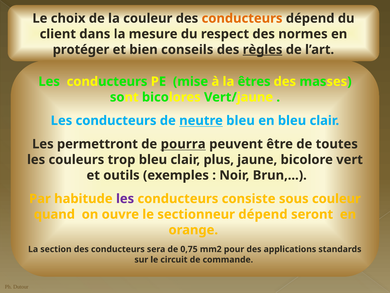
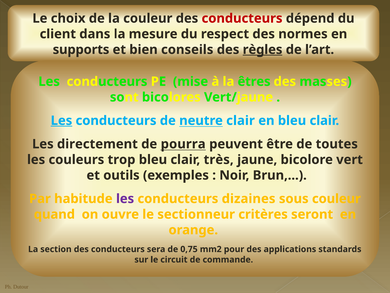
conducteurs colour: orange -> red (242, 18)
protéger: protéger -> supports (81, 50)
Les underline: none -> present (61, 120)
neutre bleu: bleu -> clair (241, 120)
permettront: permettront -> directement (97, 144)
plus: plus -> très (219, 159)
consiste: consiste -> dizaines (249, 198)
sectionneur dépend: dépend -> critères (263, 214)
